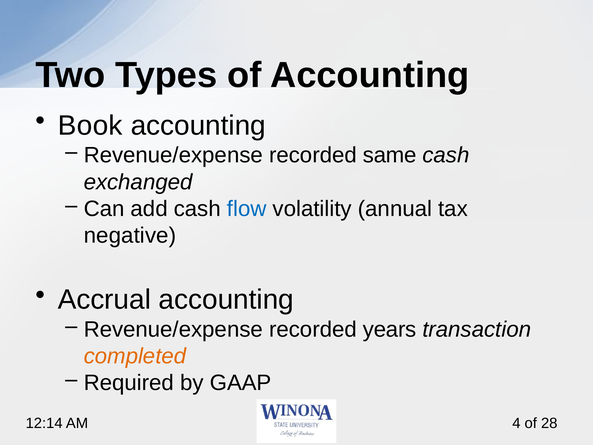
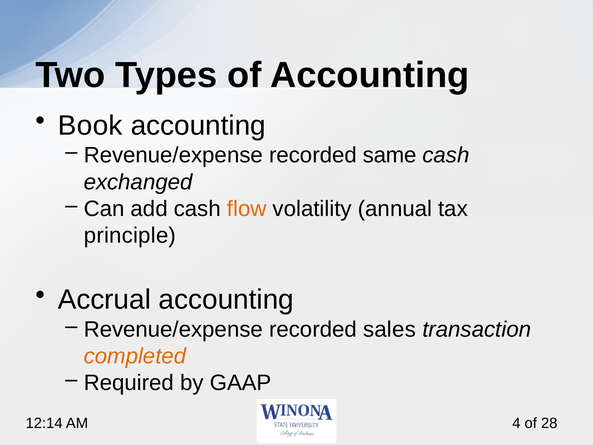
flow colour: blue -> orange (247, 209)
negative: negative -> principle (130, 235)
years: years -> sales (389, 329)
